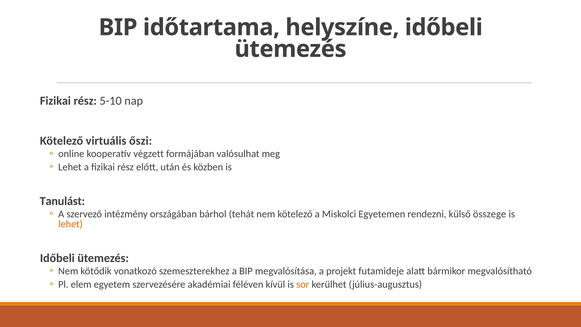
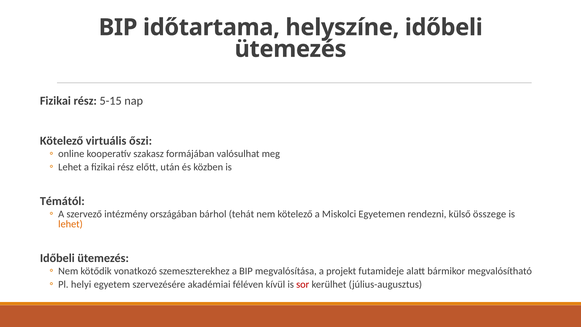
5-10: 5-10 -> 5-15 (111, 101)
végzett: végzett -> szakasz (149, 154)
Tanulást: Tanulást -> Témától (62, 201)
elem: elem -> helyi (81, 284)
sor colour: orange -> red (303, 284)
